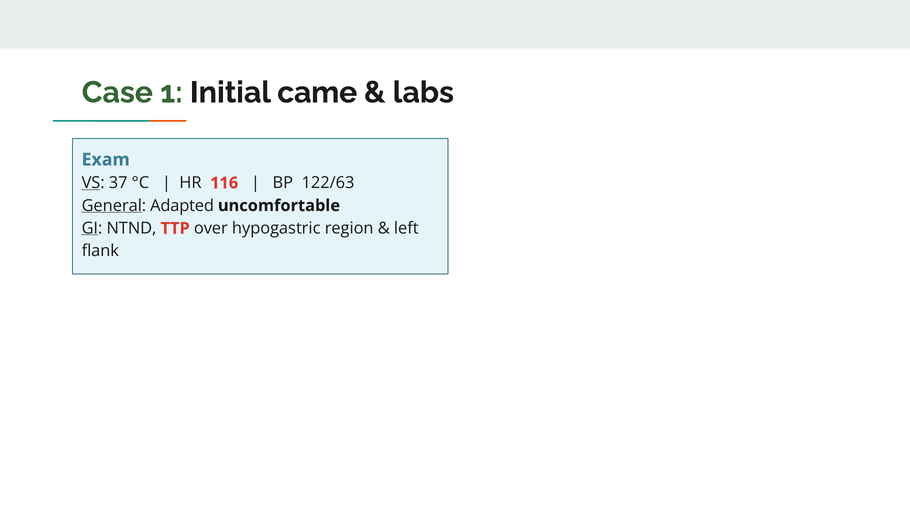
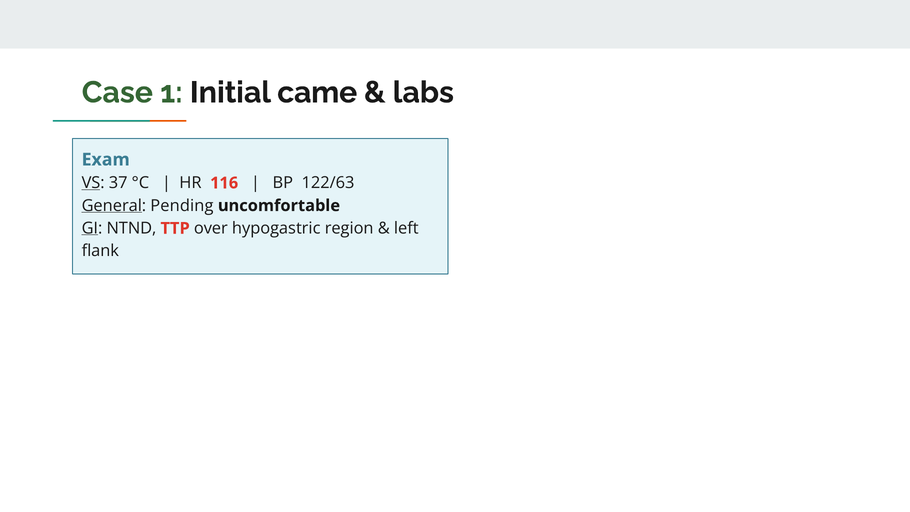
Adapted: Adapted -> Pending (182, 206)
